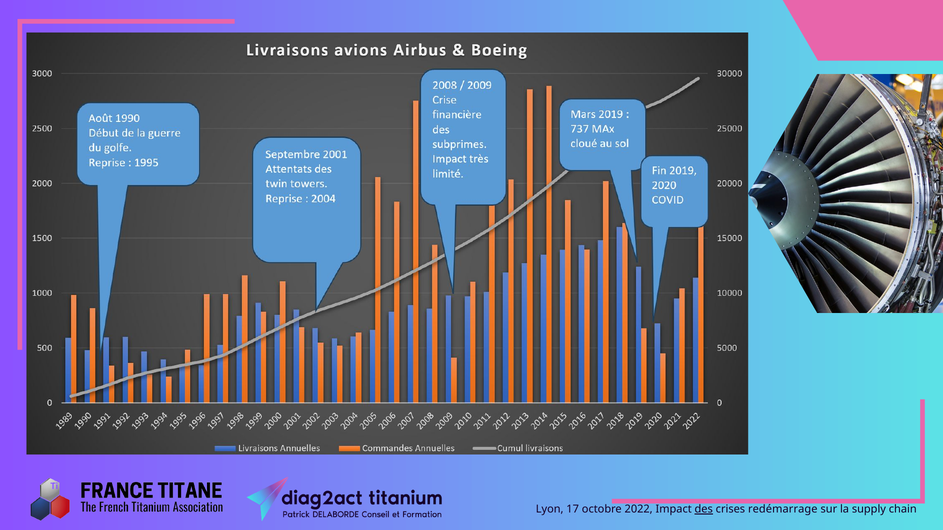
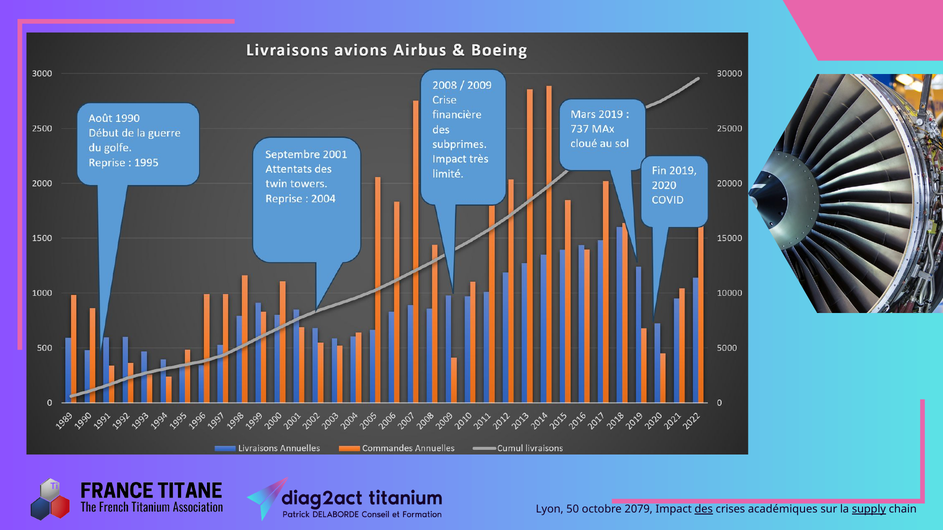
17: 17 -> 50 (573, 510)
2022: 2022 -> 2079 (639, 510)
redémarrage: redémarrage -> académiques (783, 510)
supply underline: none -> present (869, 510)
